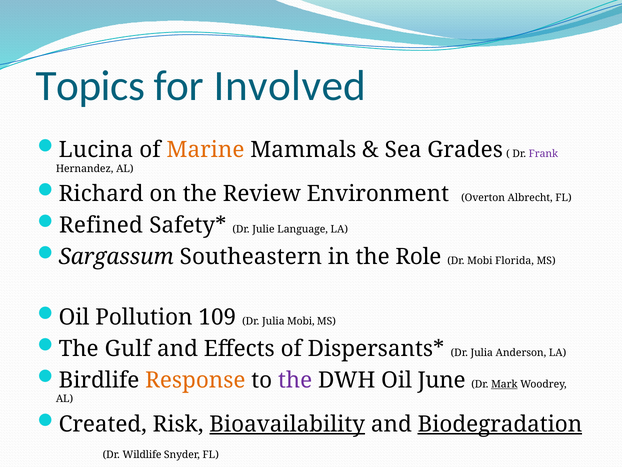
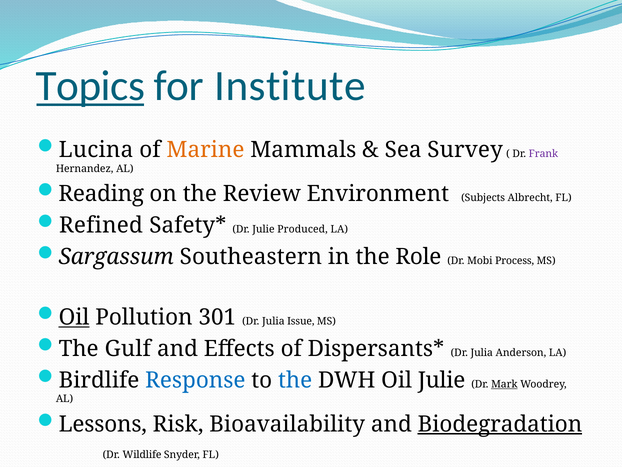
Topics underline: none -> present (90, 86)
Involved: Involved -> Institute (290, 86)
Grades: Grades -> Survey (465, 150)
Richard: Richard -> Reading (101, 194)
Overton: Overton -> Subjects (483, 198)
Language: Language -> Produced (303, 229)
Florida: Florida -> Process (515, 260)
Oil underline: none -> present (74, 317)
109: 109 -> 301 (217, 317)
Julia Mobi: Mobi -> Issue (301, 321)
Response colour: orange -> blue (195, 380)
the colour: purple -> blue (295, 380)
Oil June: June -> Julie (442, 380)
Created: Created -> Lessons (103, 424)
Bioavailability underline: present -> none (287, 424)
